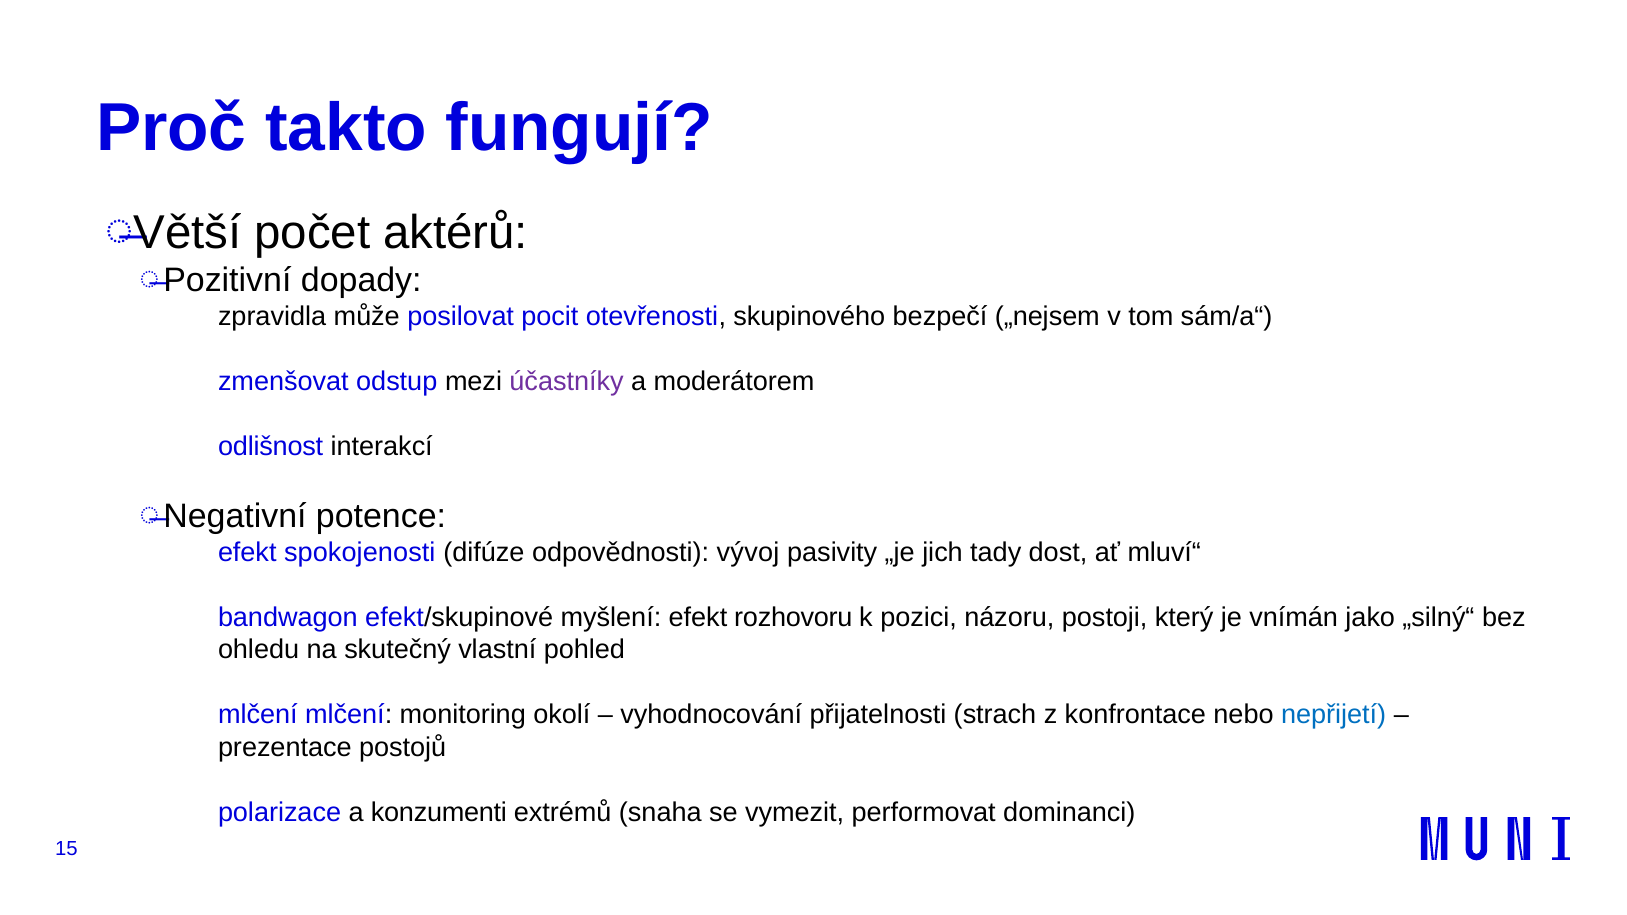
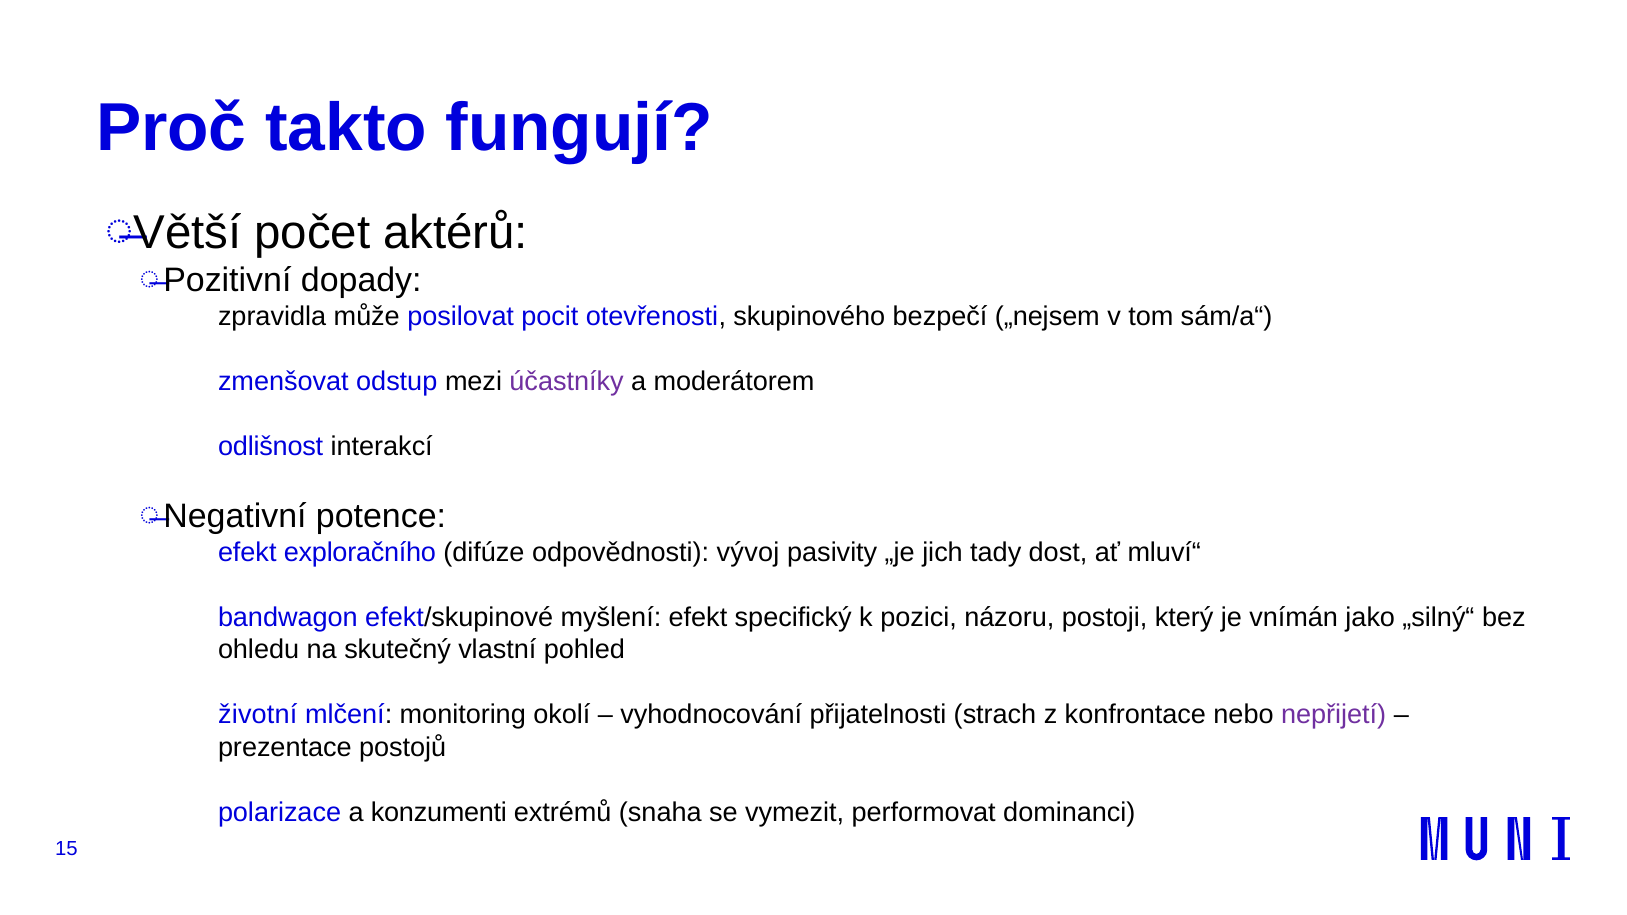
spokojenosti: spokojenosti -> exploračního (360, 552)
rozhovoru: rozhovoru -> specifický (793, 617)
mlčení: mlčení -> životní (258, 715)
nepřijetí colour: blue -> purple (1334, 715)
